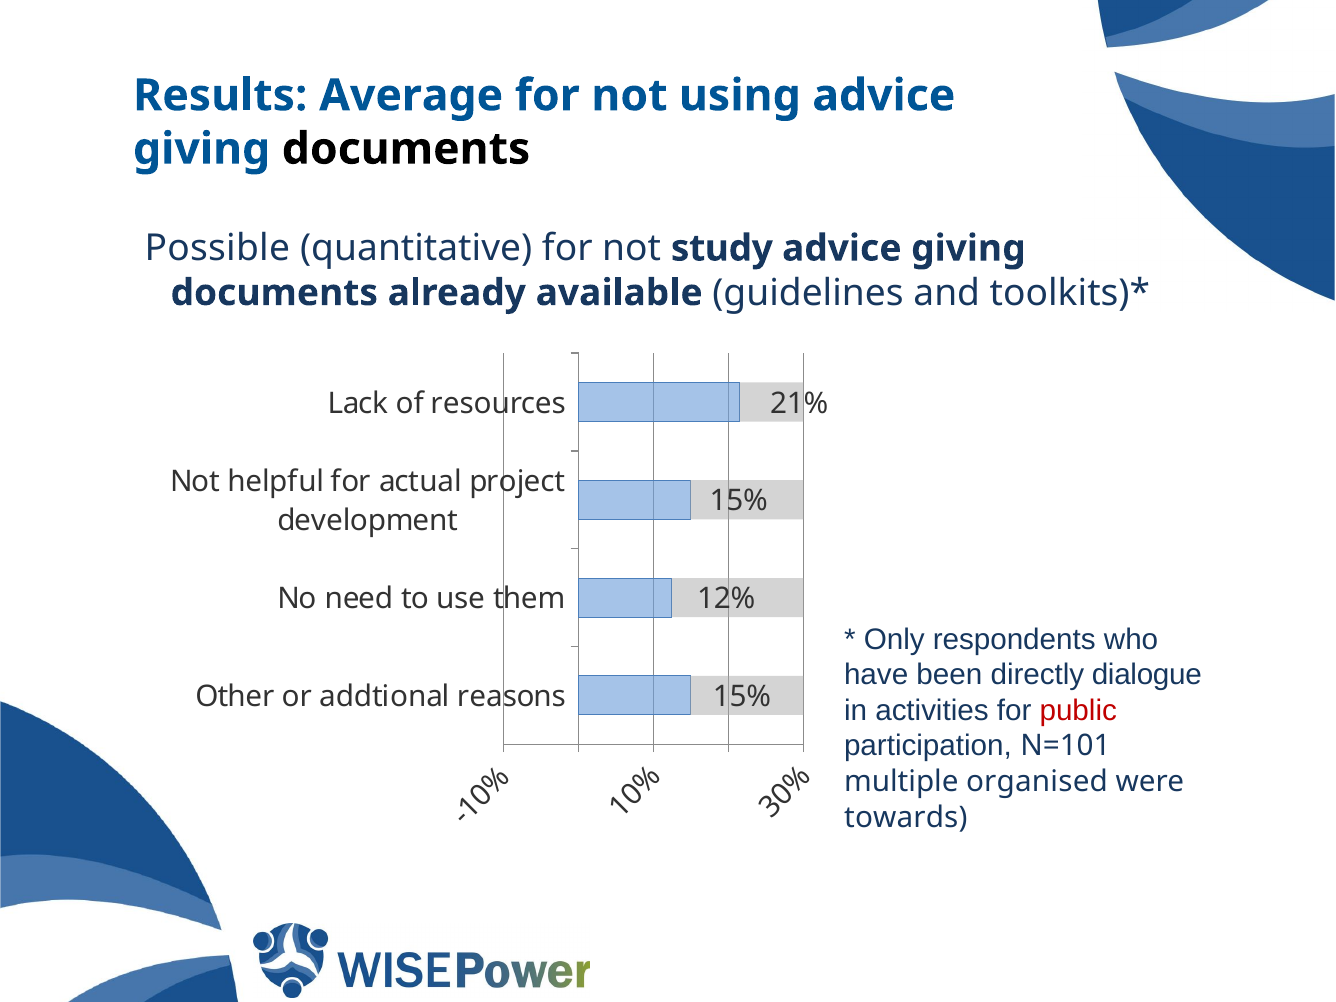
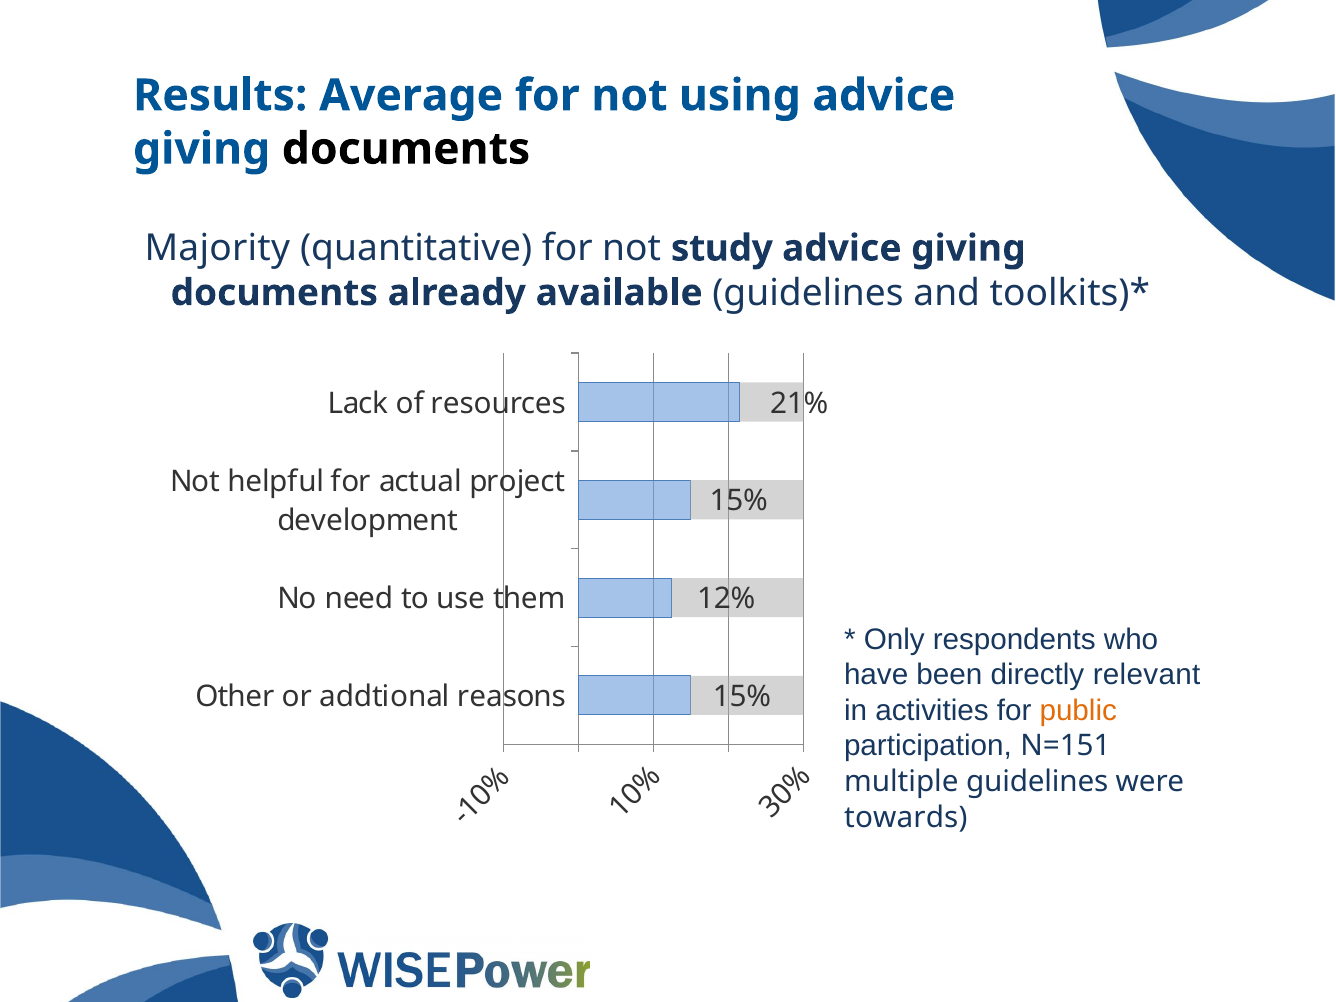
Possible: Possible -> Majority (217, 248)
dialogue: dialogue -> relevant (1147, 675)
public colour: red -> orange (1078, 711)
N=101: N=101 -> N=151 (1065, 746)
multiple organised: organised -> guidelines (1037, 782)
